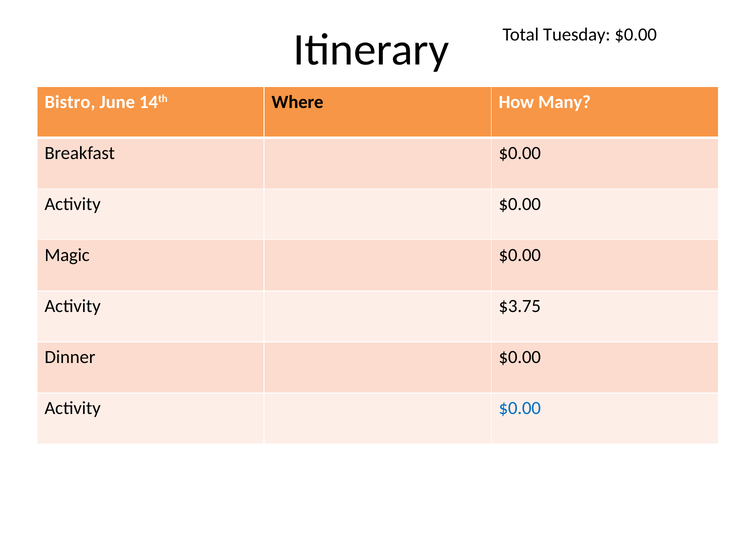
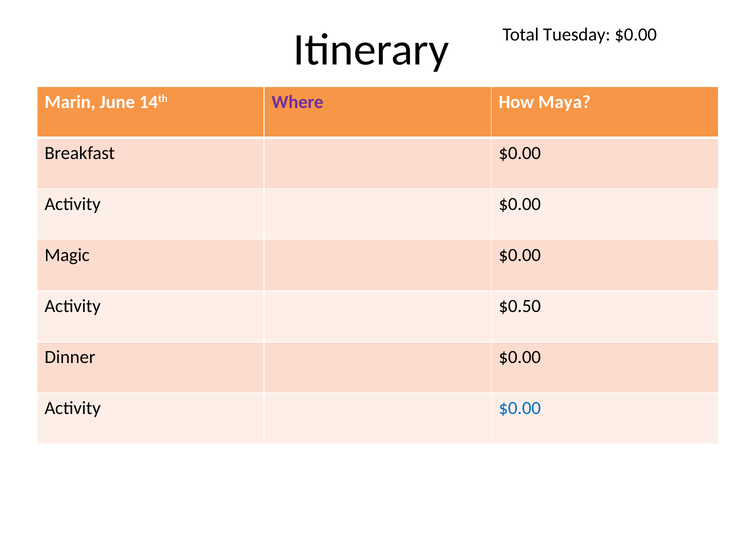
Bistro: Bistro -> Marin (70, 102)
Where colour: black -> purple (298, 102)
Many: Many -> Maya (564, 102)
$3.75: $3.75 -> $0.50 (520, 306)
